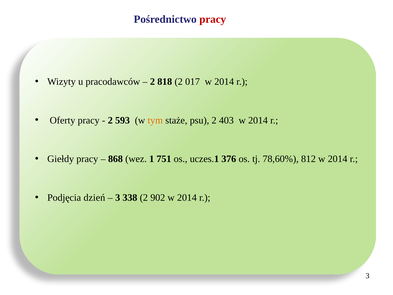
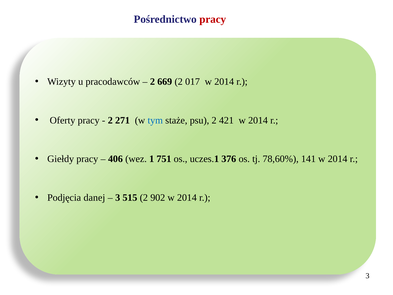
818: 818 -> 669 (165, 82)
593: 593 -> 271 (123, 120)
tym colour: orange -> blue (155, 120)
403: 403 -> 421 (226, 120)
868: 868 -> 406 (115, 159)
812: 812 -> 141 (308, 159)
dzień: dzień -> danej (94, 197)
338: 338 -> 515 (130, 197)
